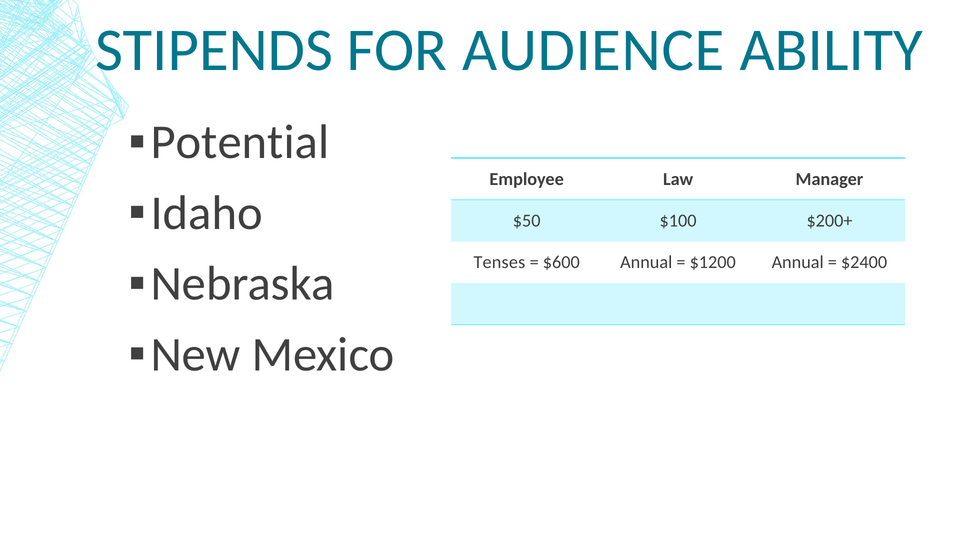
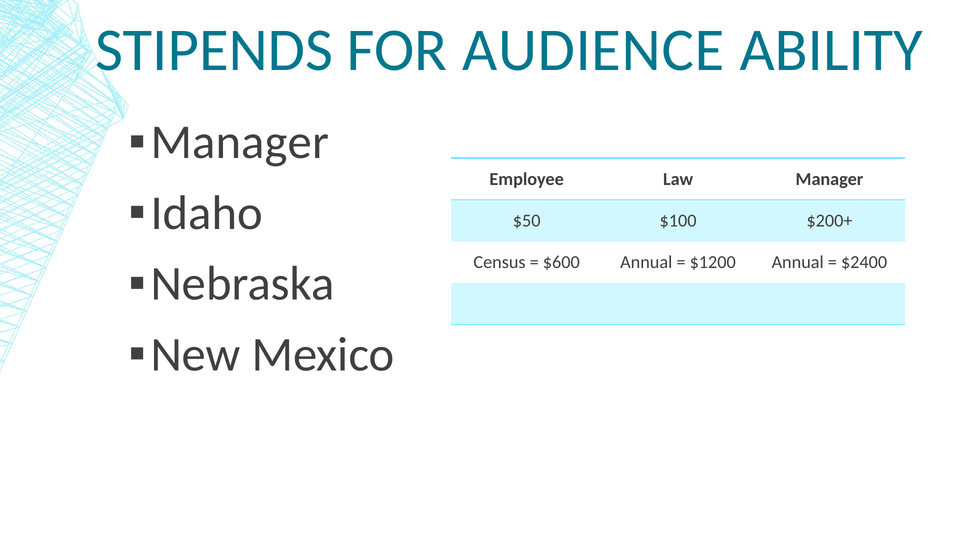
Potential: Potential -> Manager (240, 142)
Tenses: Tenses -> Census (500, 262)
